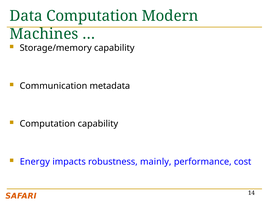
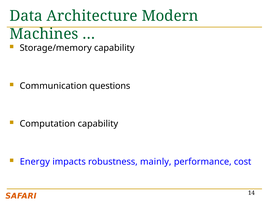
Data Computation: Computation -> Architecture (92, 16)
metadata: metadata -> questions (110, 86)
